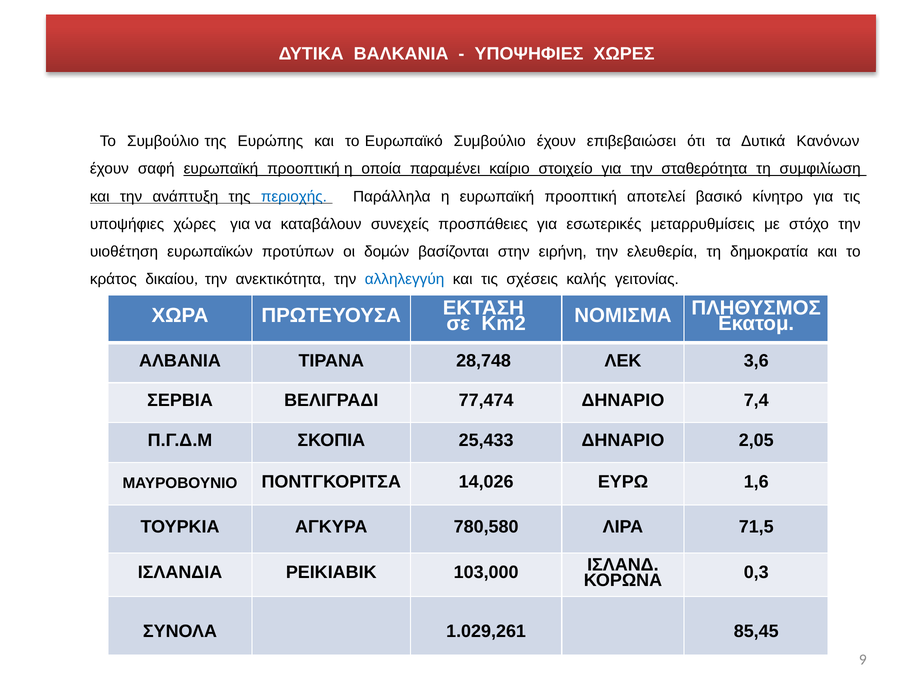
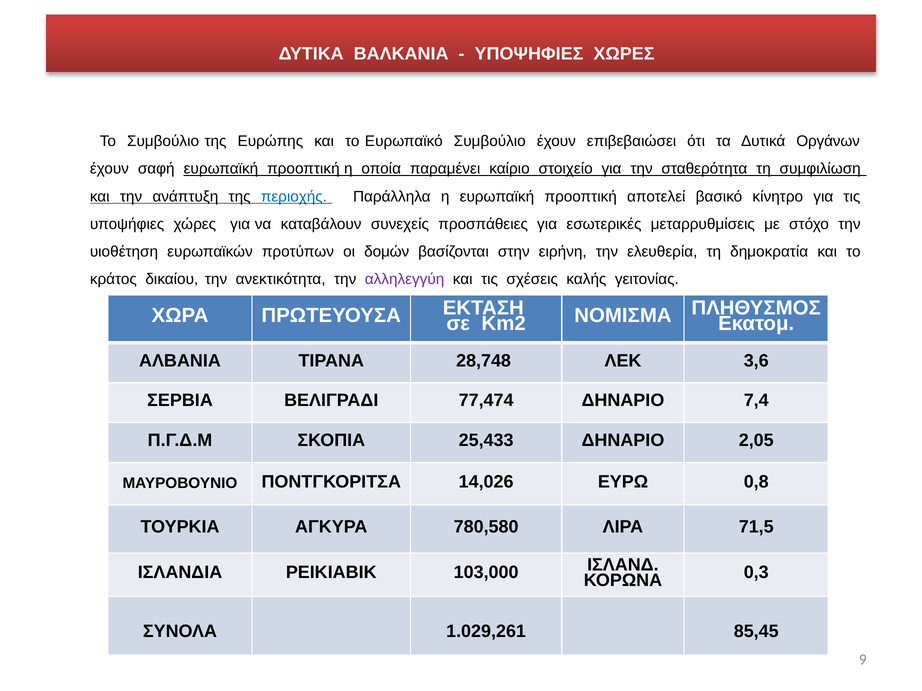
Κανόνων: Κανόνων -> Οργάνων (828, 141)
αλληλεγγύη colour: blue -> purple (405, 280)
1,6: 1,6 -> 0,8 (756, 482)
